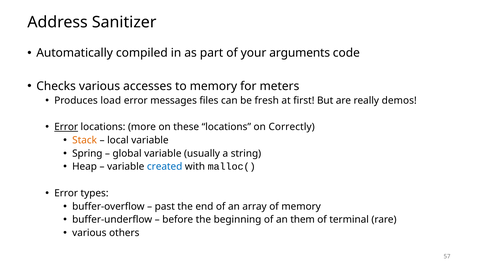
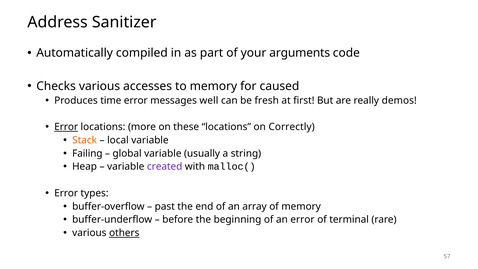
meters: meters -> caused (279, 86)
load: load -> time (111, 100)
files: files -> well (209, 100)
Spring: Spring -> Failing (87, 153)
created colour: blue -> purple (165, 167)
an them: them -> error (302, 220)
others underline: none -> present (124, 233)
